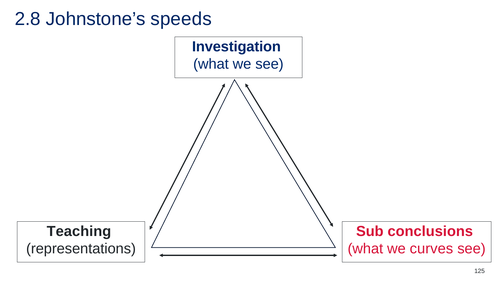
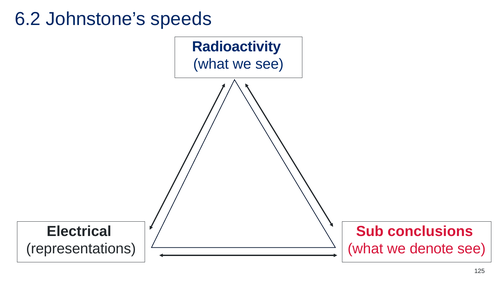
2.8: 2.8 -> 6.2 (28, 19)
Investigation: Investigation -> Radioactivity (236, 47)
Teaching: Teaching -> Electrical (79, 231)
curves: curves -> denote (432, 248)
